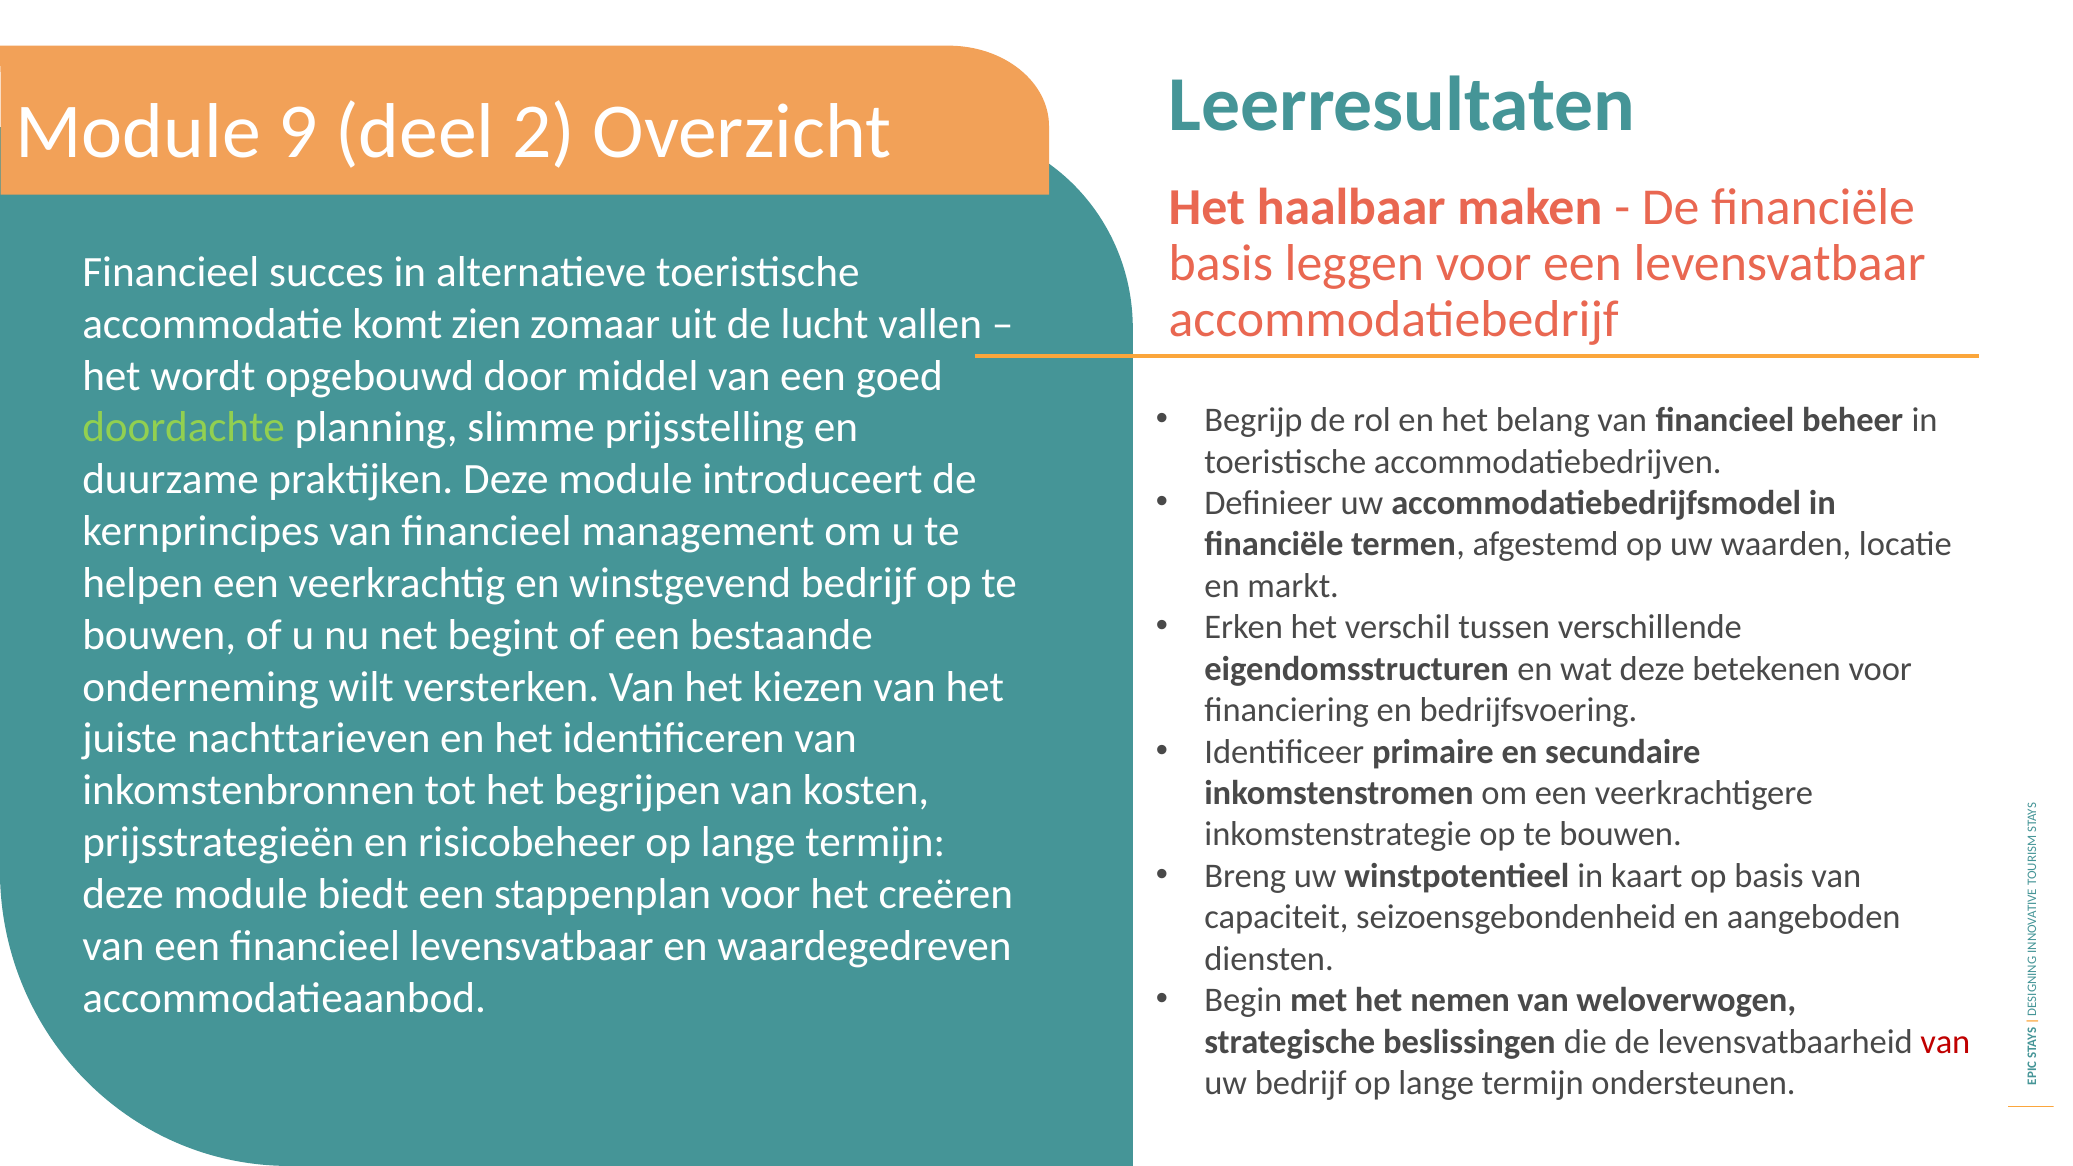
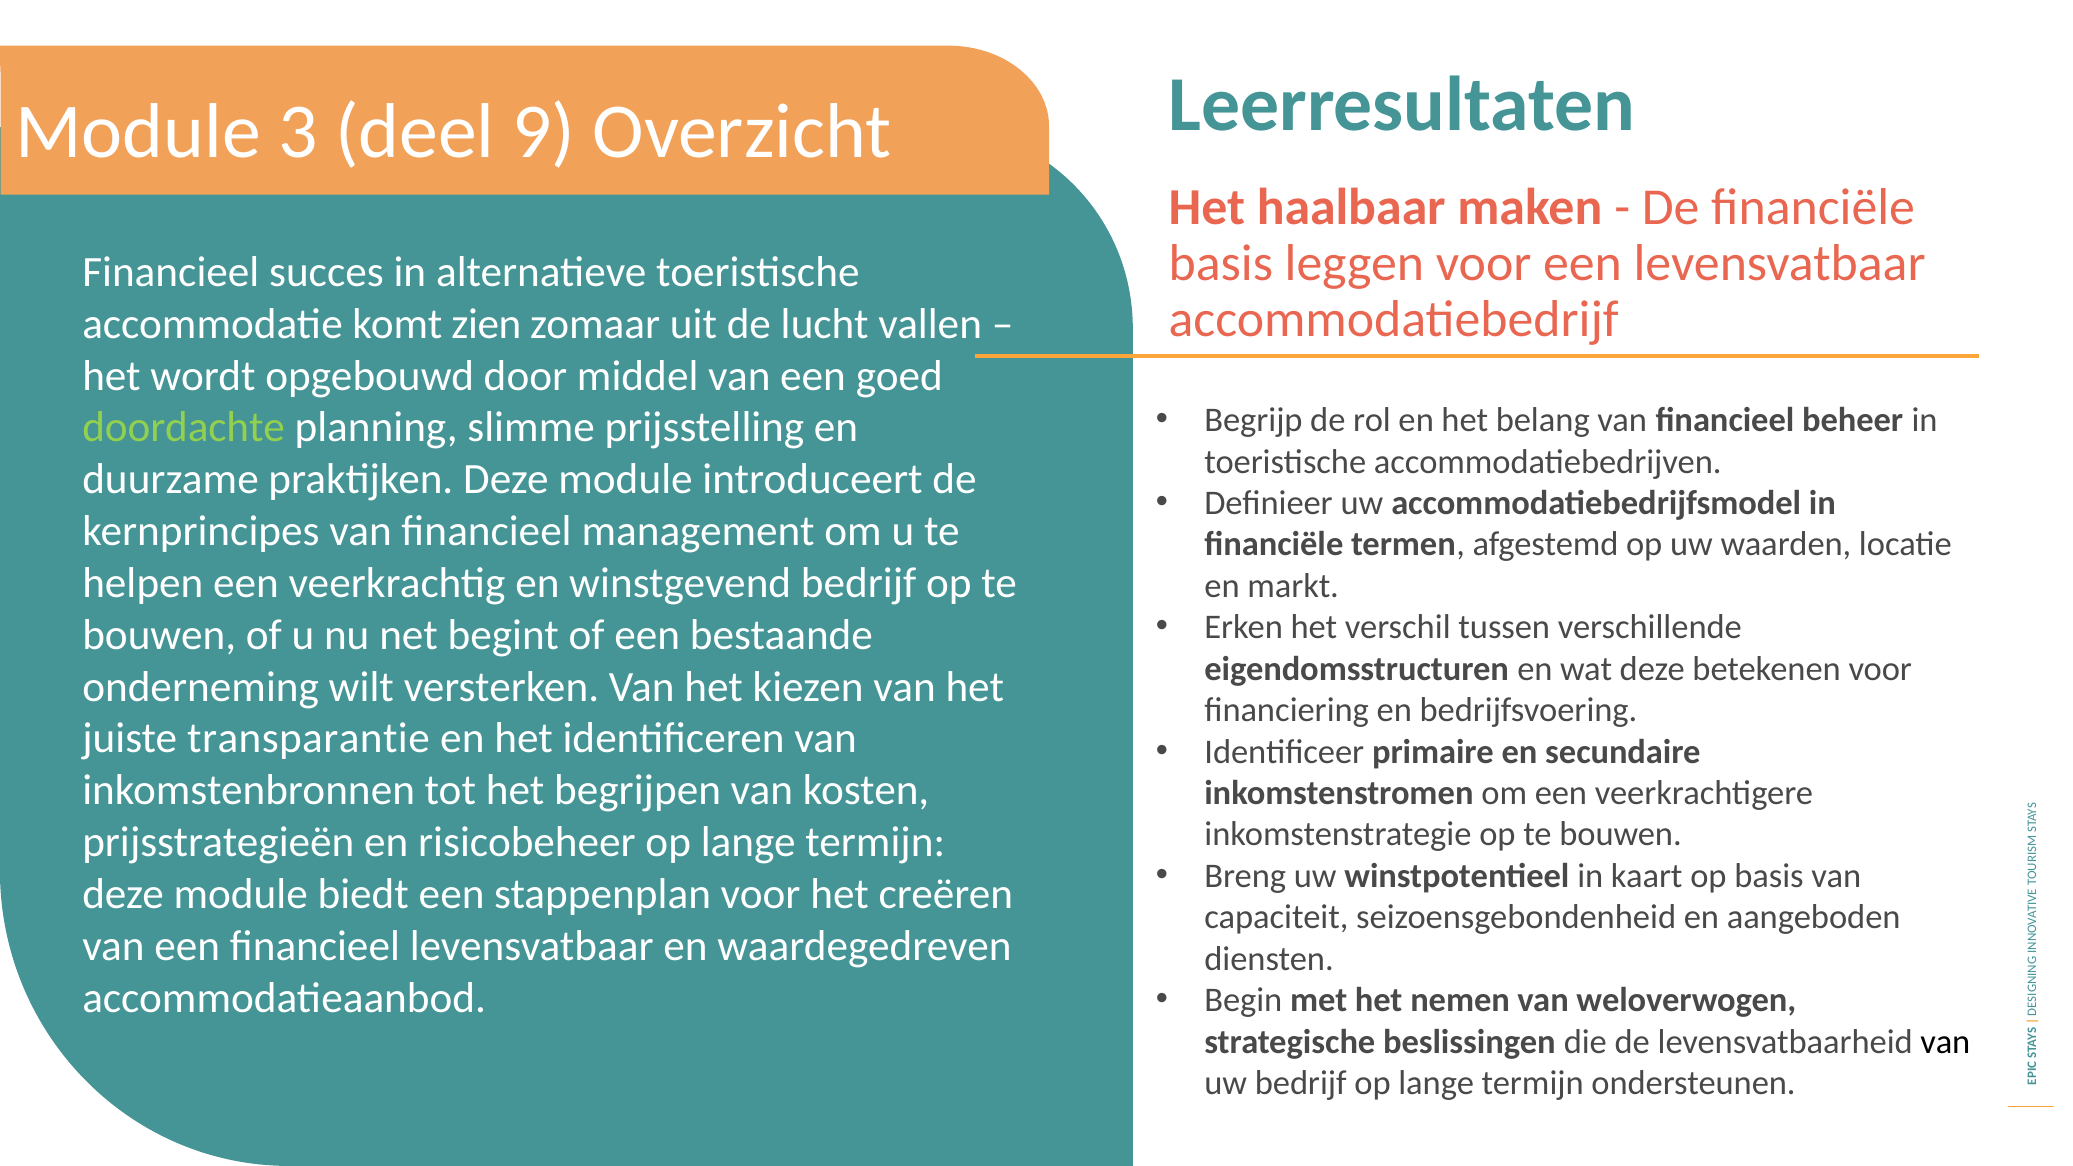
9: 9 -> 3 (298, 132)
2: 2 -> 9 (544, 132)
nachttarieven: nachttarieven -> transparantie (308, 739)
van colour: red -> black (1945, 1042)
